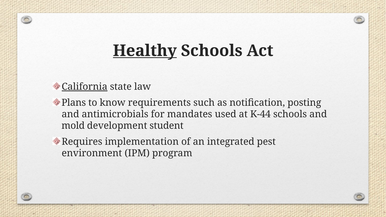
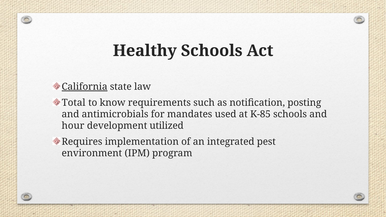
Healthy underline: present -> none (145, 51)
Plans: Plans -> Total (74, 103)
K-44: K-44 -> K-85 (260, 114)
mold: mold -> hour (73, 126)
student: student -> utilized (167, 126)
